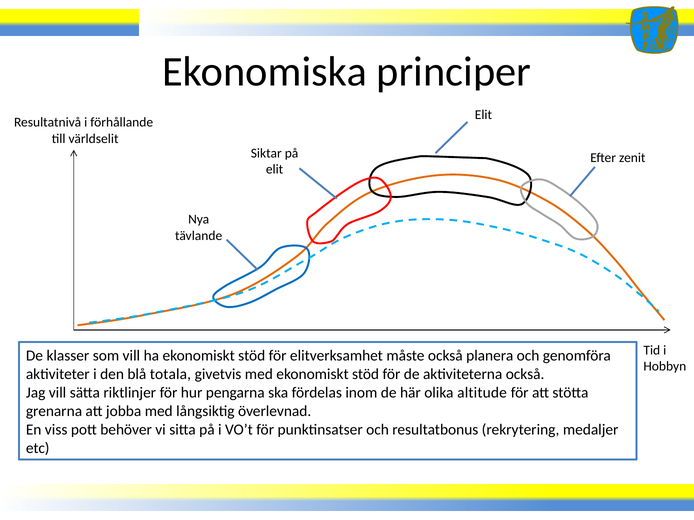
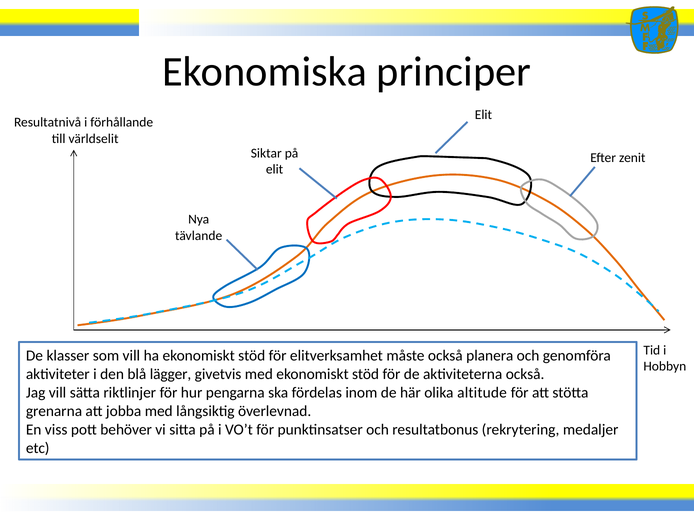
totala: totala -> lägger (171, 374)
